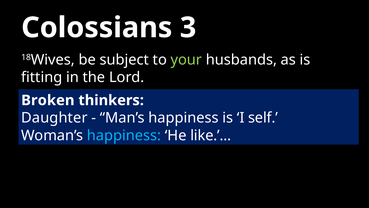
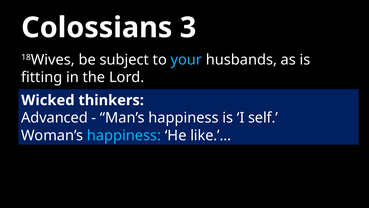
your colour: light green -> light blue (186, 60)
Broken: Broken -> Wicked (48, 100)
Daughter: Daughter -> Advanced (54, 118)
